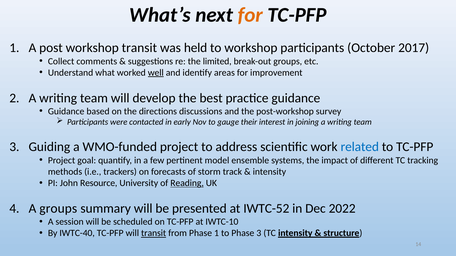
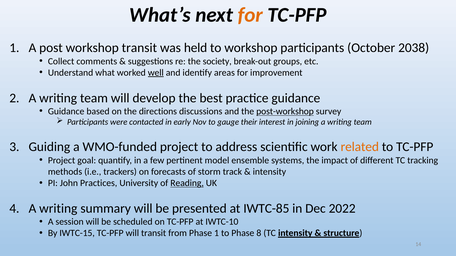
2017: 2017 -> 2038 (414, 48)
limited: limited -> society (217, 61)
post-workshop underline: none -> present (285, 112)
related colour: blue -> orange (360, 147)
Resource: Resource -> Practices (99, 183)
groups: groups -> writing (58, 209)
IWTC-52: IWTC-52 -> IWTC-85 (266, 209)
IWTC-40: IWTC-40 -> IWTC-15 (77, 234)
transit underline: present -> none (154, 234)
Phase 3: 3 -> 8 (259, 234)
